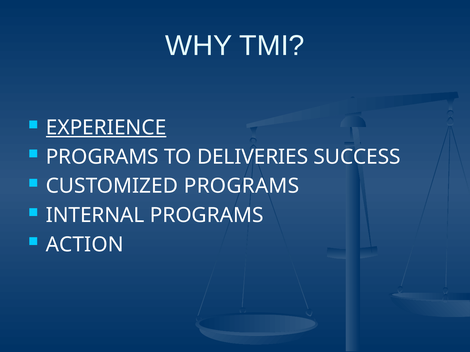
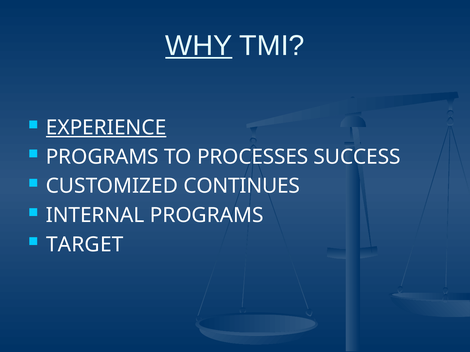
WHY underline: none -> present (199, 46)
DELIVERIES: DELIVERIES -> PROCESSES (253, 157)
CUSTOMIZED PROGRAMS: PROGRAMS -> CONTINUES (242, 186)
ACTION: ACTION -> TARGET (85, 245)
